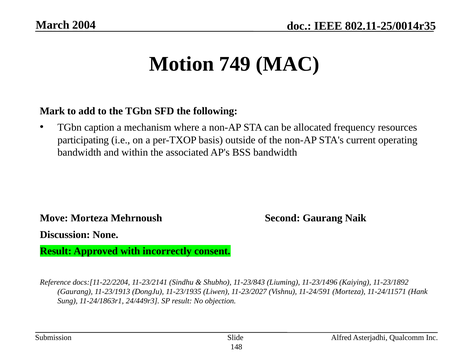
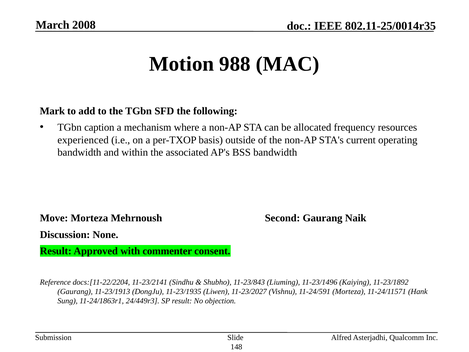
2004: 2004 -> 2008 (84, 25)
749: 749 -> 988 (235, 64)
participating: participating -> experienced (83, 140)
incorrectly: incorrectly -> commenter (167, 251)
